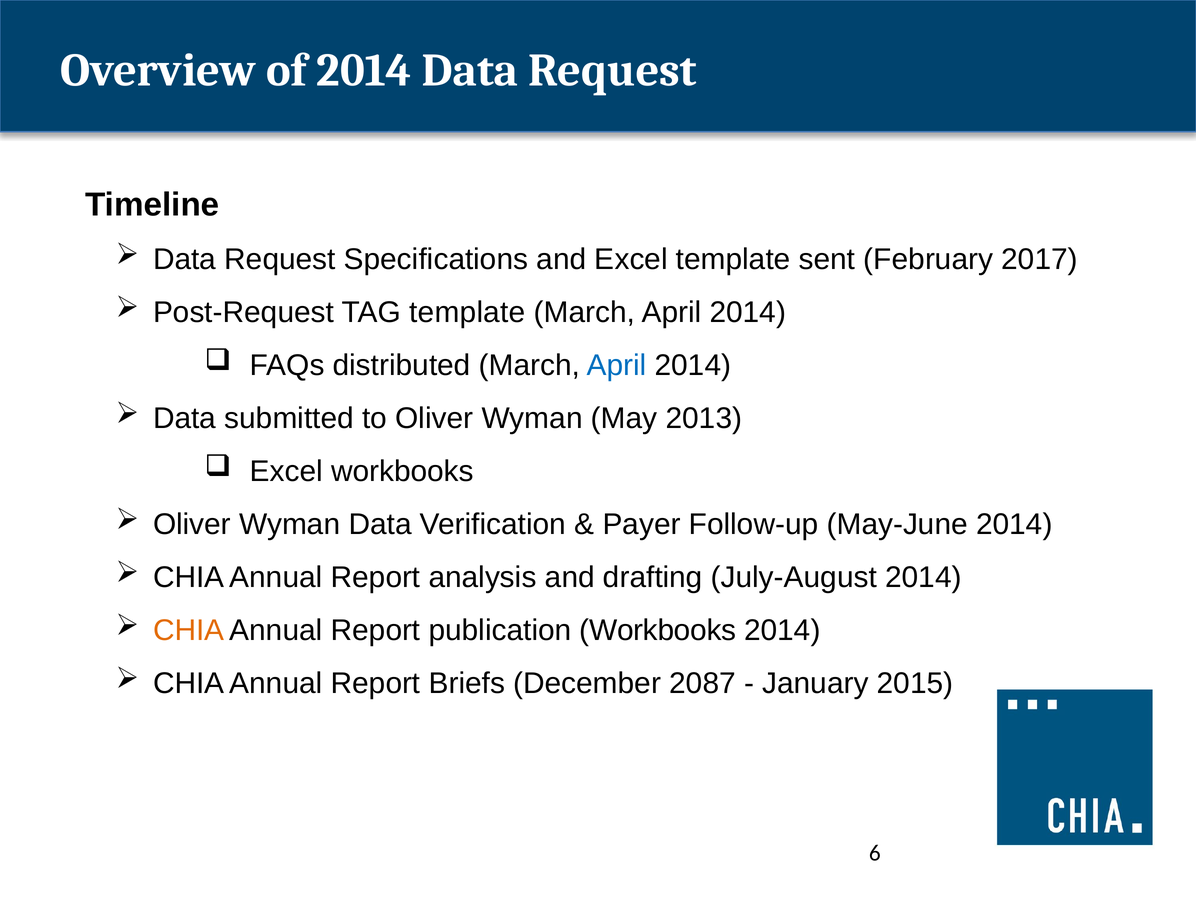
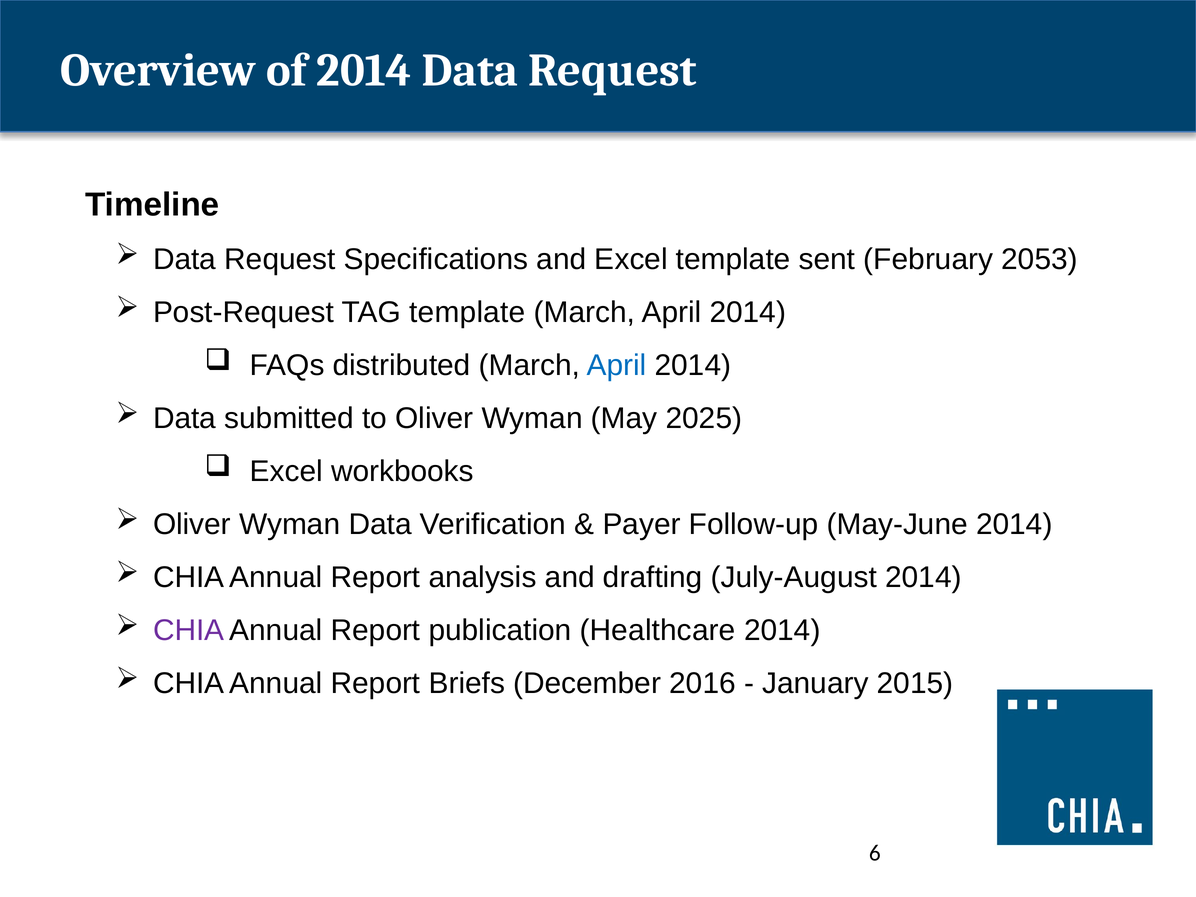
2017: 2017 -> 2053 (1040, 259)
2013: 2013 -> 2025 (704, 418)
CHIA colour: orange -> purple (189, 630)
publication Workbooks: Workbooks -> Healthcare (658, 630)
2087: 2087 -> 2016 (703, 683)
